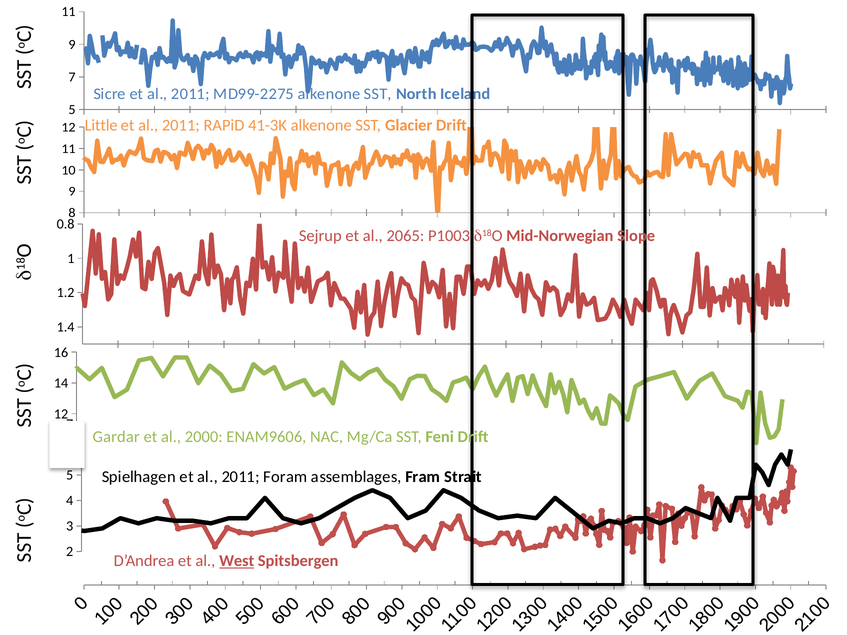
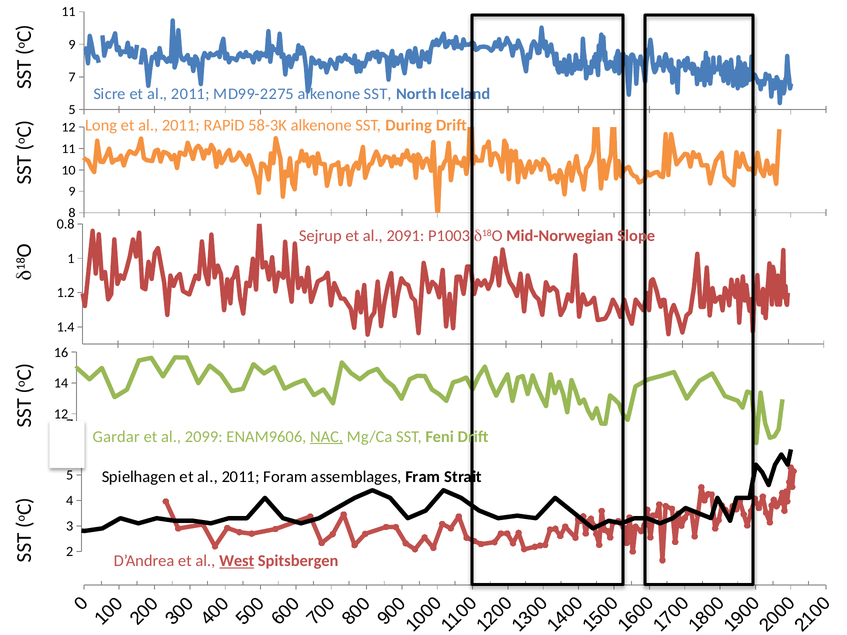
Little: Little -> Long (101, 125)
41-3K: 41-3K -> 58-3K (268, 125)
Glacier: Glacier -> During (409, 125)
2065: 2065 -> 2091 (405, 236)
2000: 2000 -> 2099 (204, 437)
NAC underline: none -> present (327, 437)
